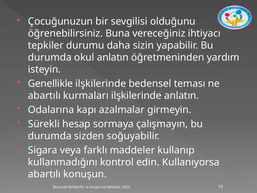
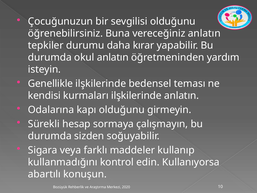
vereceğiniz ihtiyacı: ihtiyacı -> anlatın (204, 33)
sizin: sizin -> kırar (144, 45)
abartılı: abartılı -> kendisi (44, 96)
kapı azalmalar: azalmalar -> olduğunu (122, 110)
